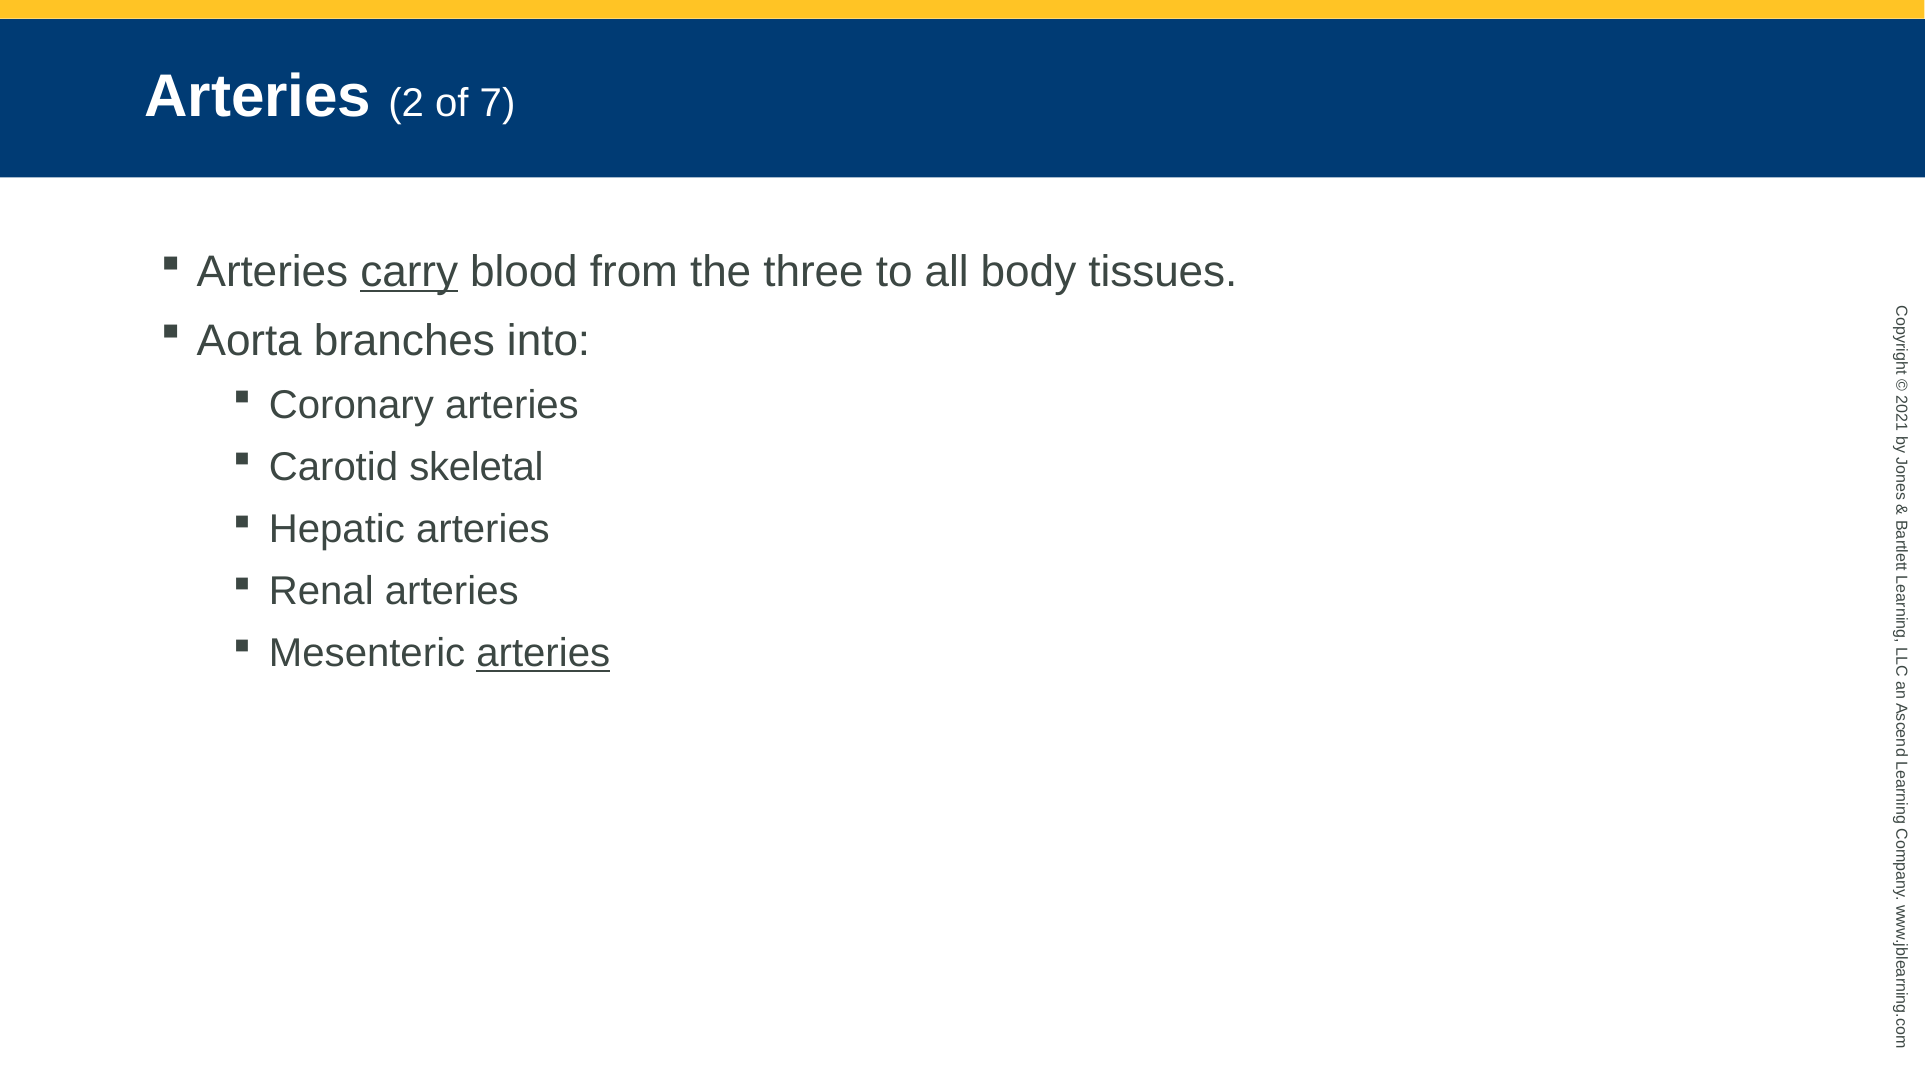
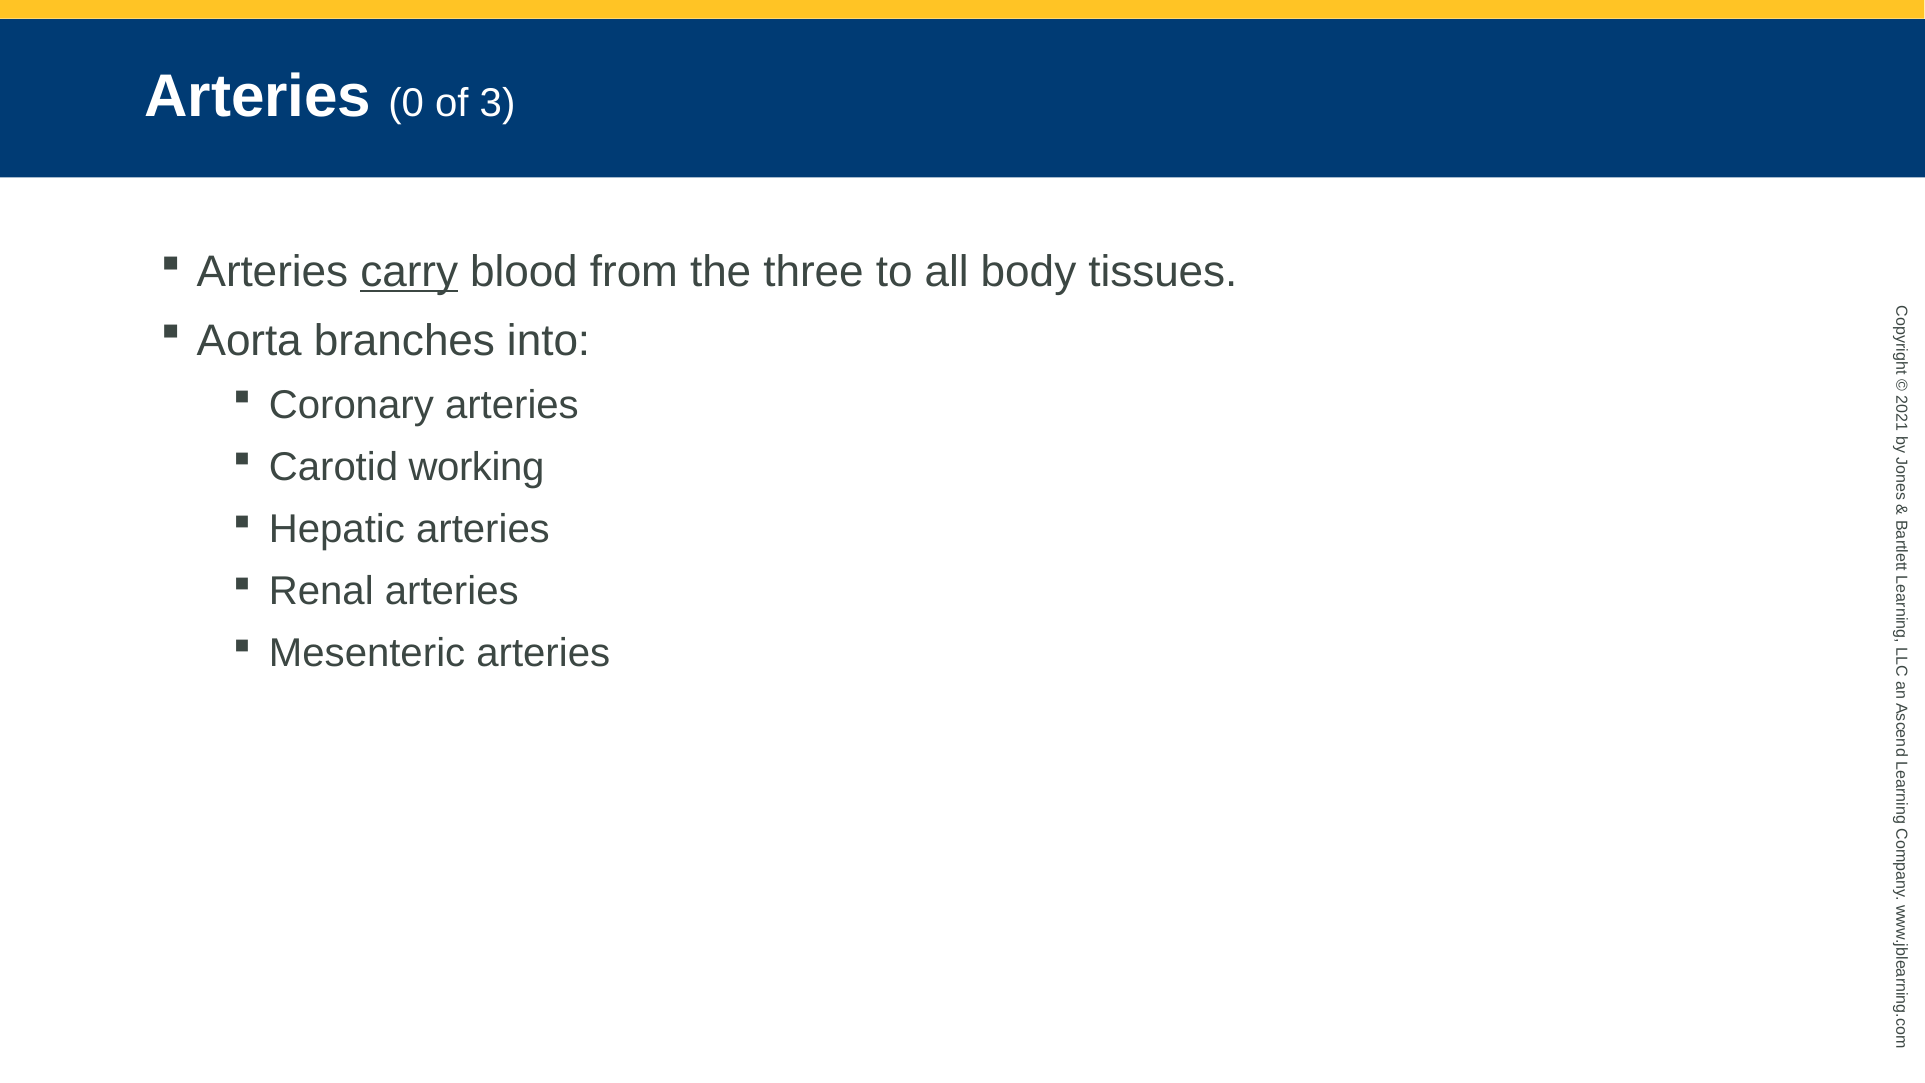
Arteries 2: 2 -> 0 (406, 103)
7: 7 -> 3 (498, 103)
skeletal: skeletal -> working (476, 467)
arteries underline: present -> none (543, 654)
